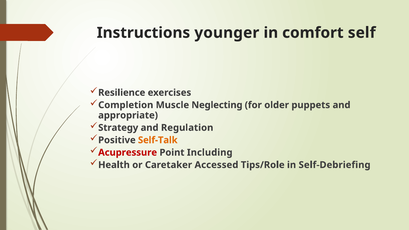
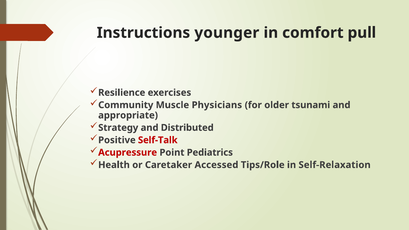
self: self -> pull (362, 33)
Completion: Completion -> Community (126, 105)
Neglecting: Neglecting -> Physicians (217, 105)
puppets: puppets -> tsunami (311, 105)
Regulation: Regulation -> Distributed (187, 128)
Self-Talk colour: orange -> red (158, 140)
Including: Including -> Pediatrics (210, 153)
Self-Debriefing: Self-Debriefing -> Self-Relaxation (335, 165)
